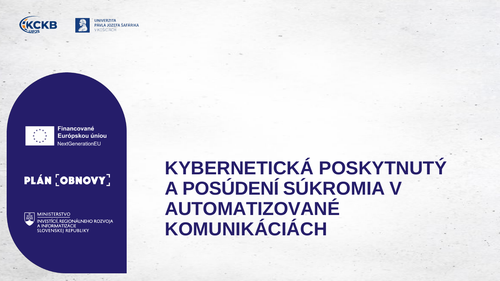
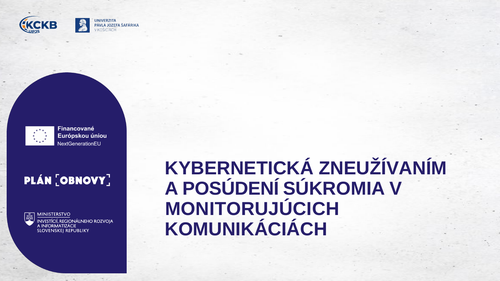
POSKYTNUTÝ: POSKYTNUTÝ -> ZNEUŽÍVANÍM (383, 169)
AUTOMATIZOVANÉ: AUTOMATIZOVANÉ -> MONITORUJÚCICH (252, 209)
